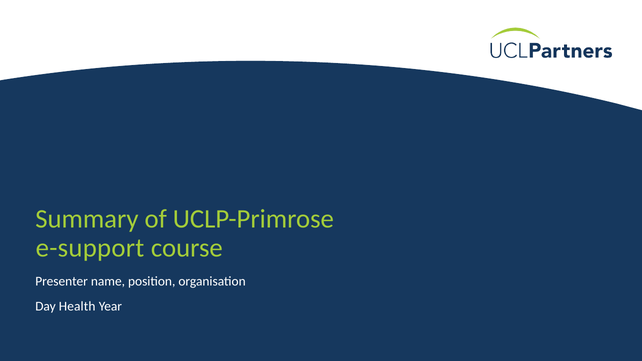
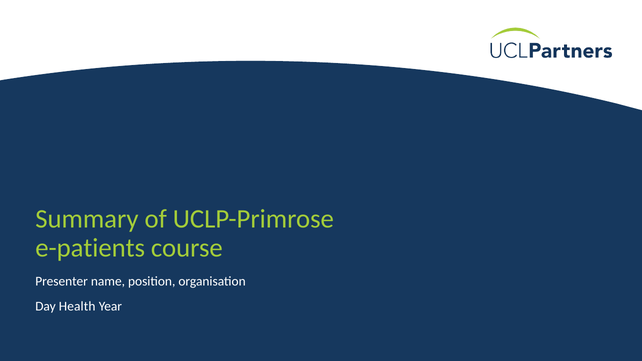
e-support: e-support -> e-patients (90, 248)
